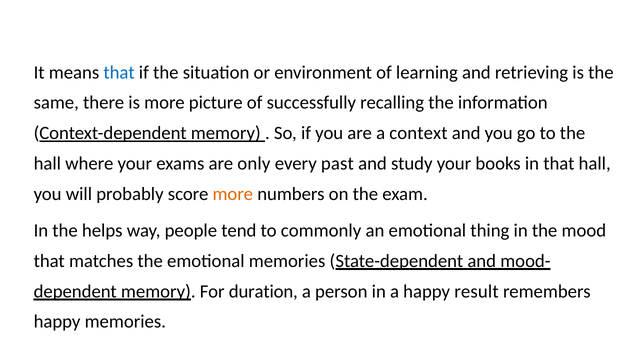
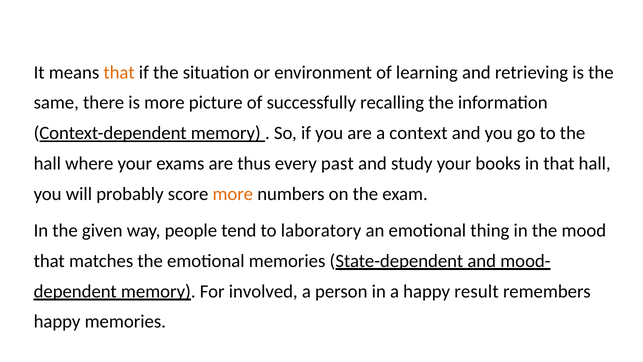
that colour: blue -> orange (119, 72)
only: only -> thus (254, 163)
helps: helps -> given (102, 230)
commonly: commonly -> laboratory (321, 230)
duration: duration -> involved (263, 291)
